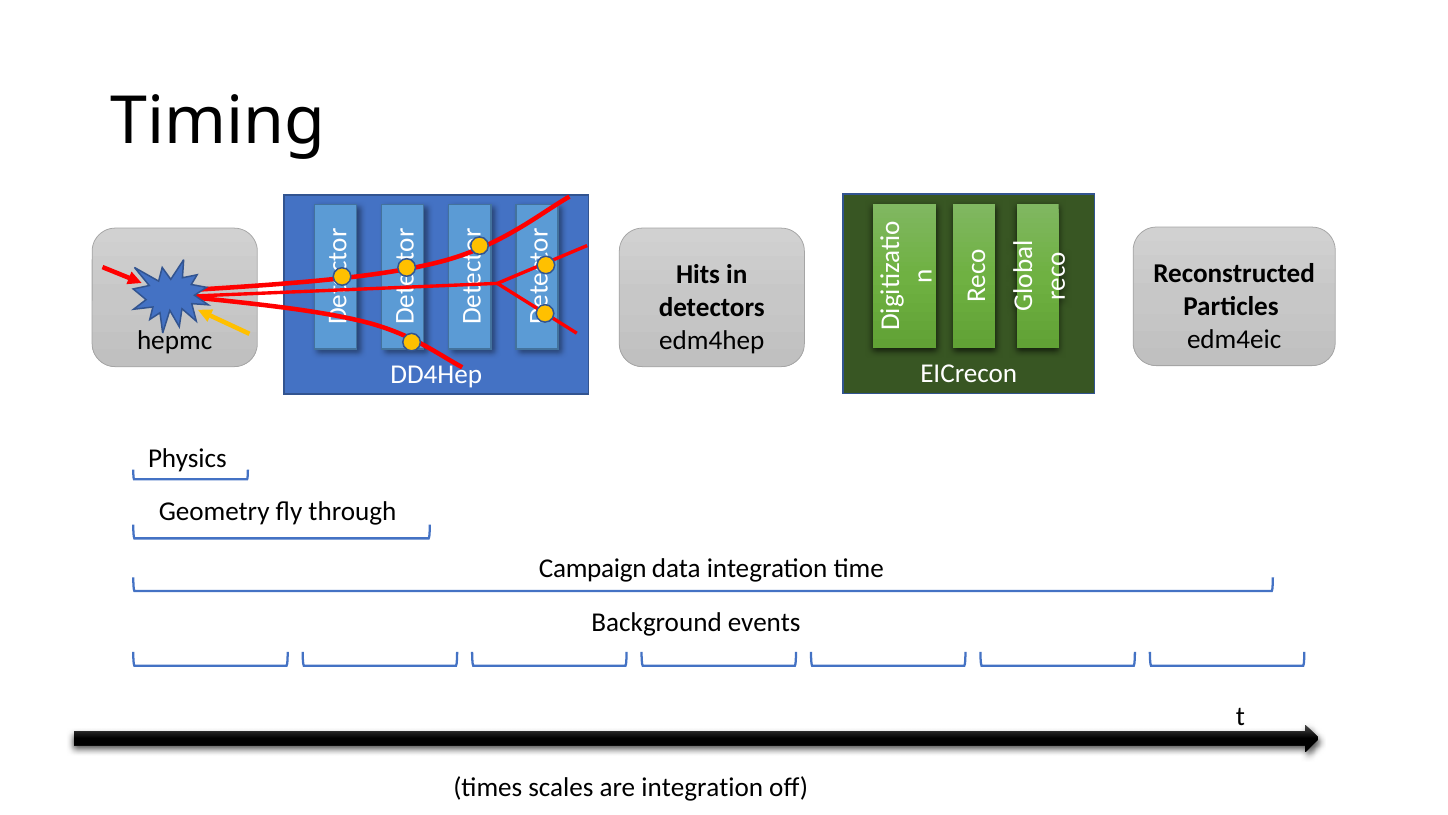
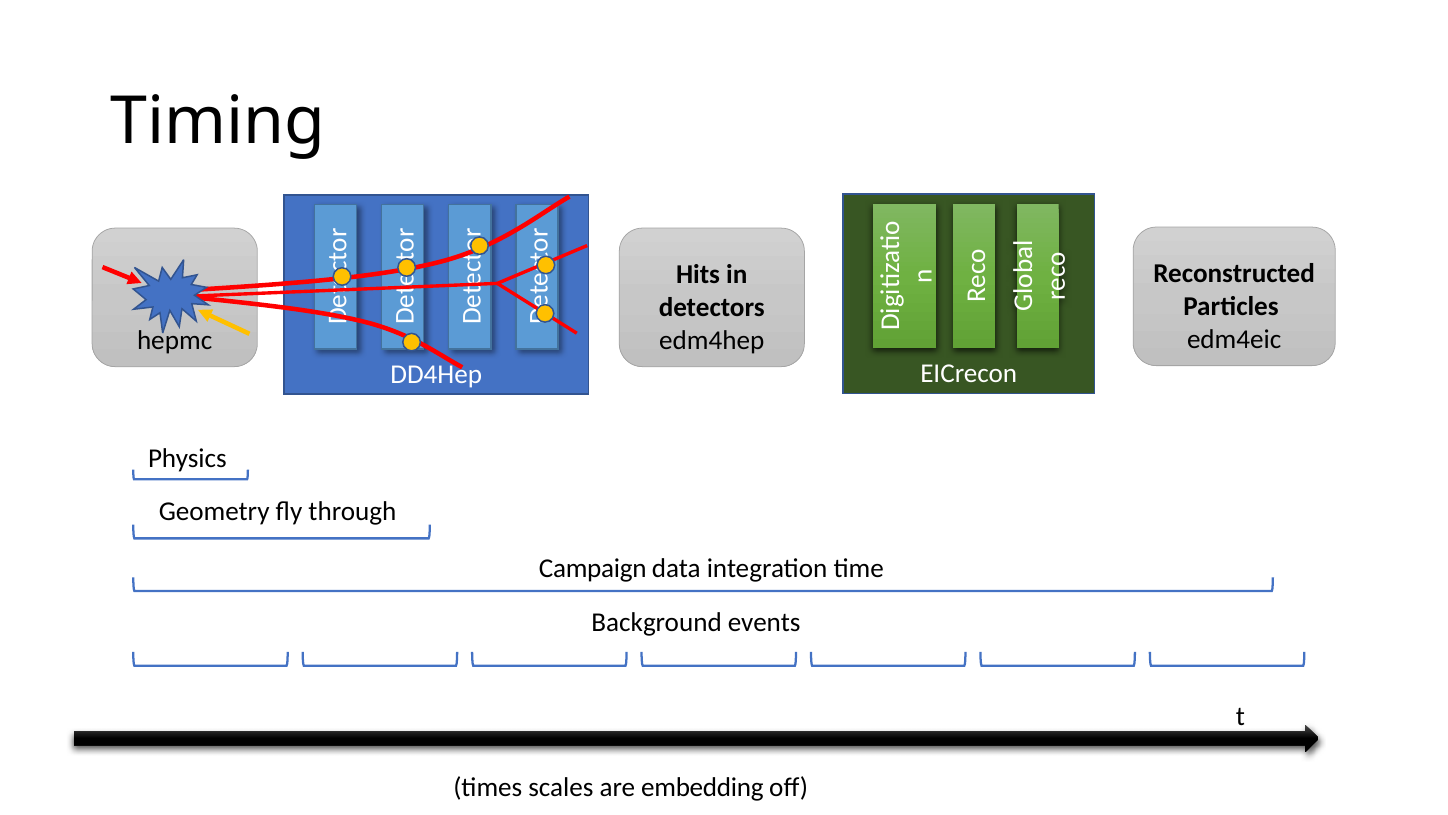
are integration: integration -> embedding (702, 787)
